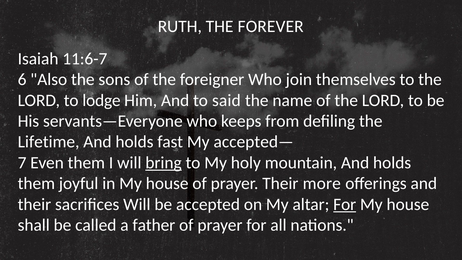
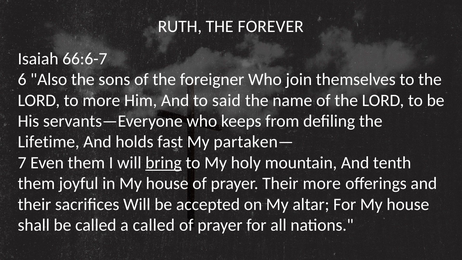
11:6-7: 11:6-7 -> 66:6-7 (85, 59)
to lodge: lodge -> more (101, 100)
accepted—: accepted— -> partaken— (254, 142)
mountain And holds: holds -> tenth (392, 163)
For underline: present -> none (345, 204)
a father: father -> called (154, 225)
